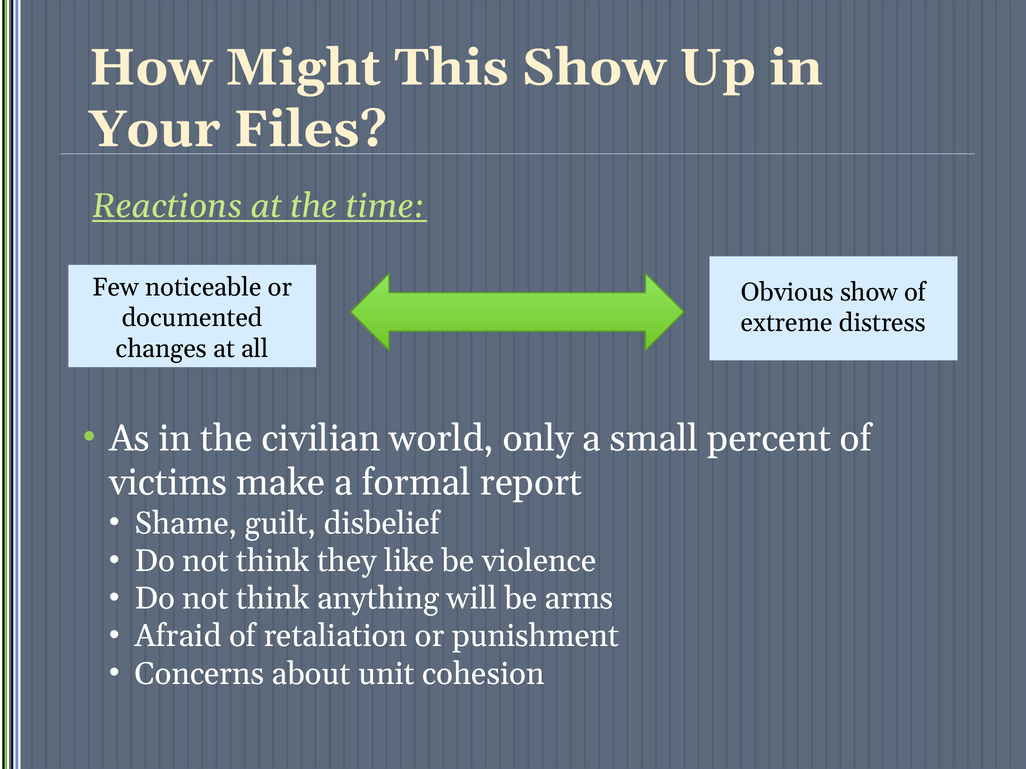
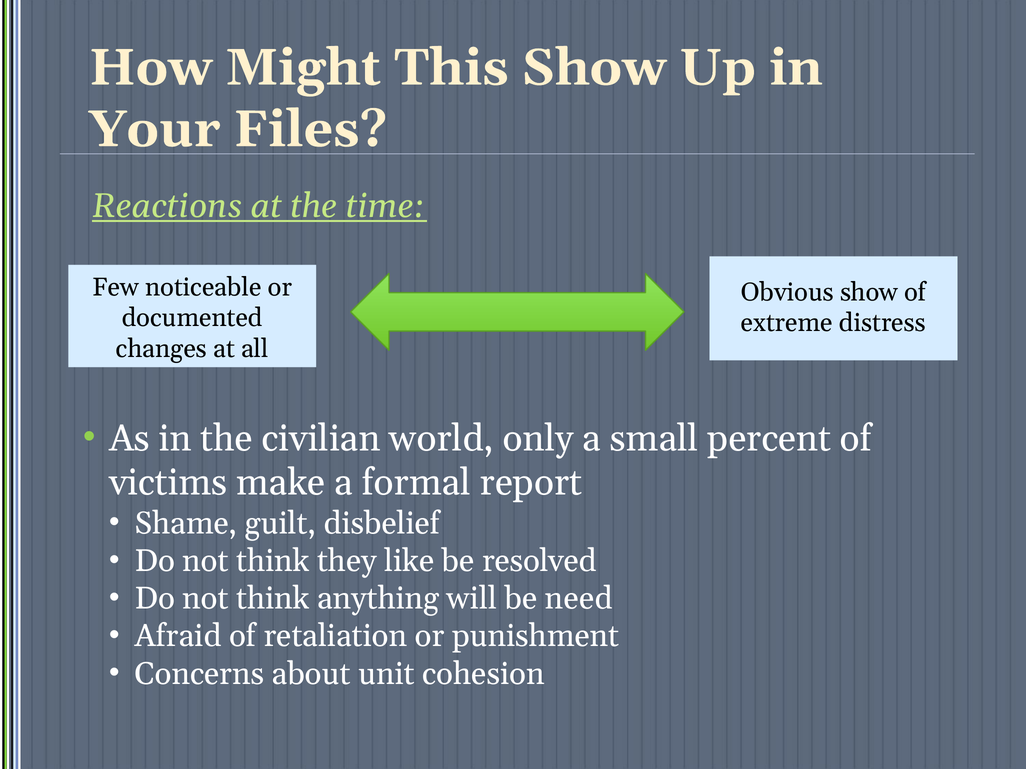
violence: violence -> resolved (539, 561)
arms: arms -> need (579, 599)
